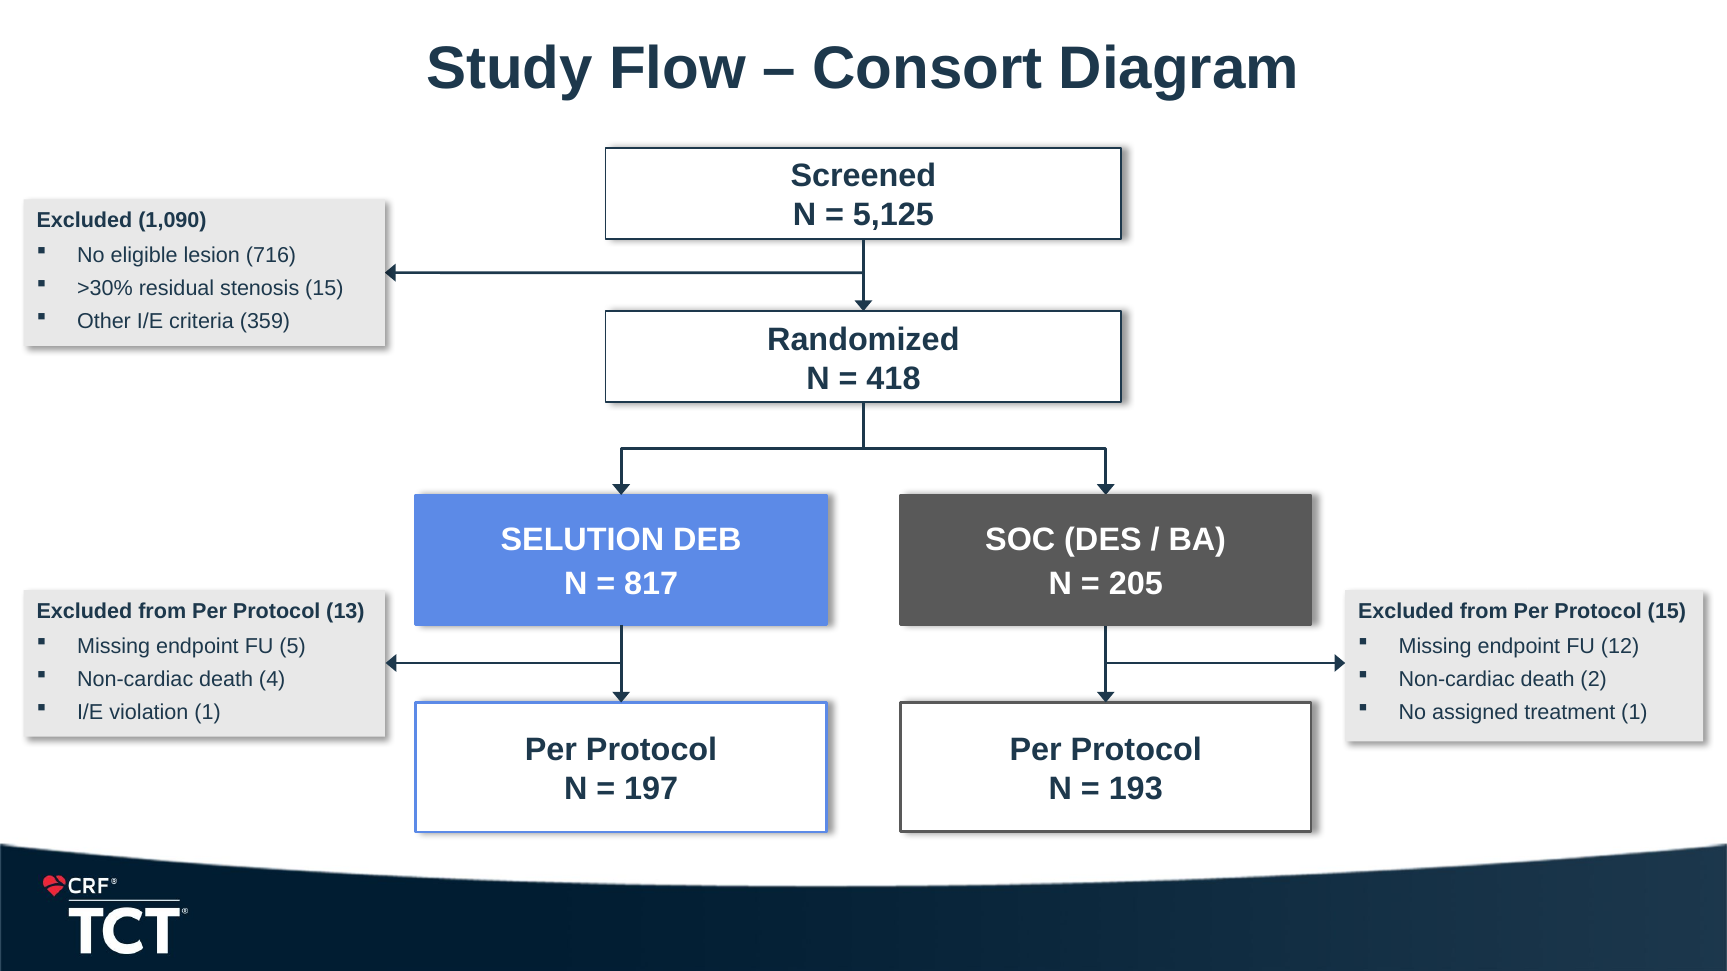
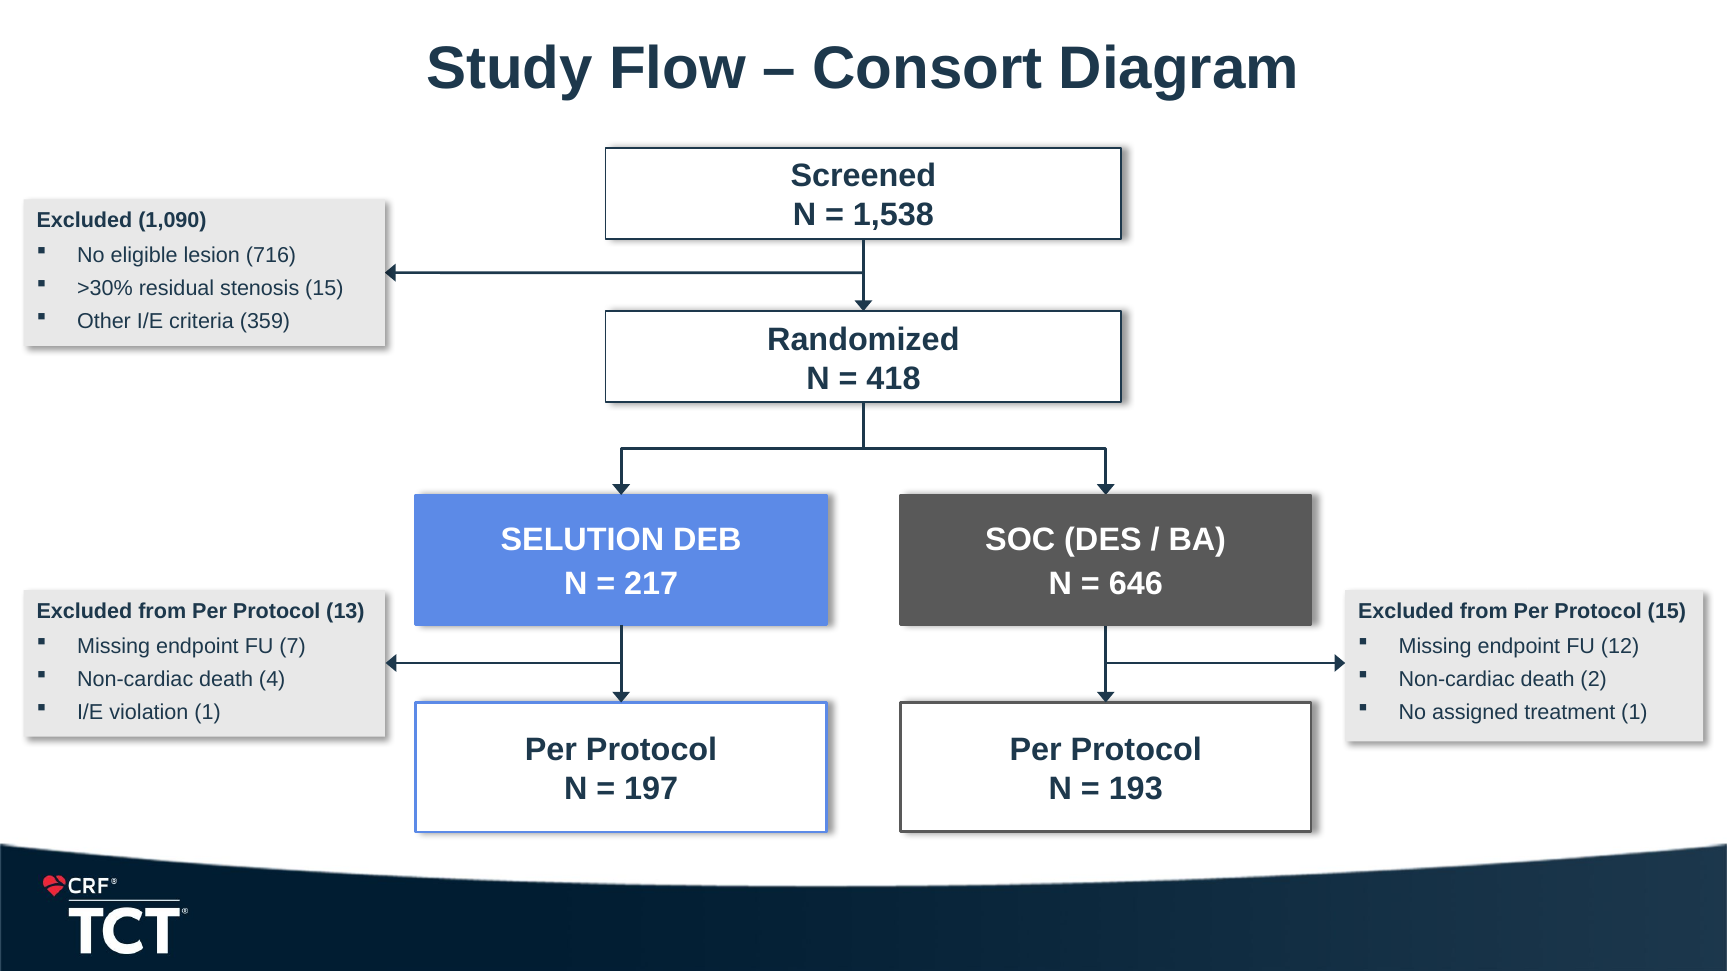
5,125: 5,125 -> 1,538 (893, 215)
205: 205 -> 646 (1136, 584)
817: 817 -> 217 (651, 584)
5: 5 -> 7 (293, 646)
